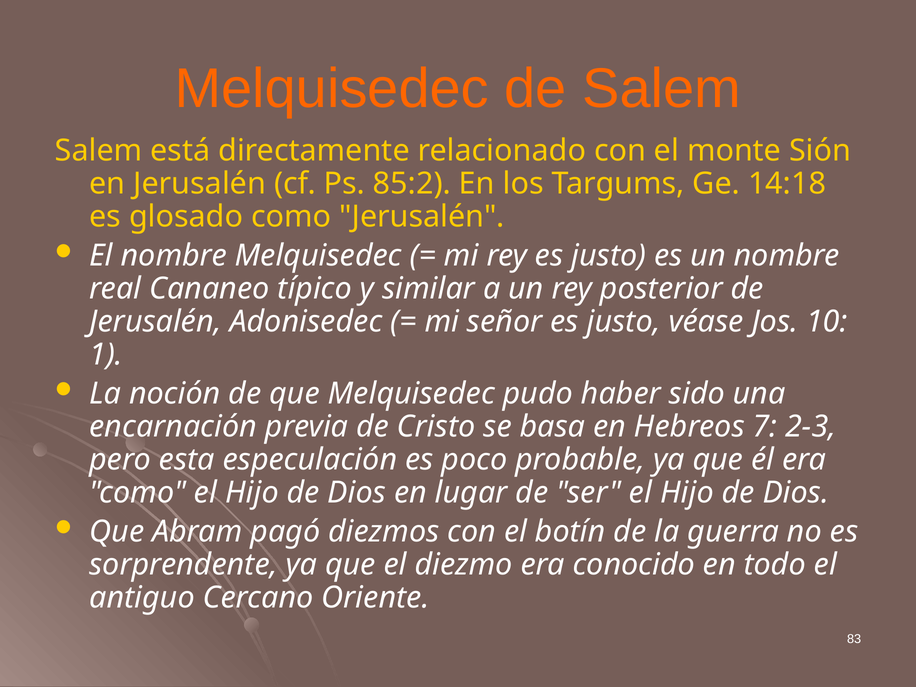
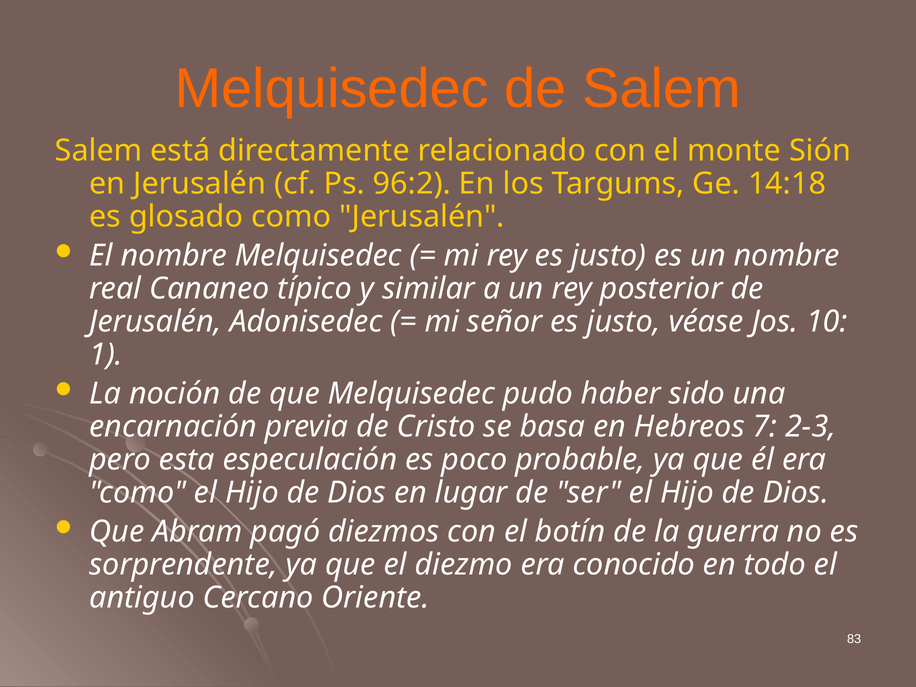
85:2: 85:2 -> 96:2 (412, 184)
